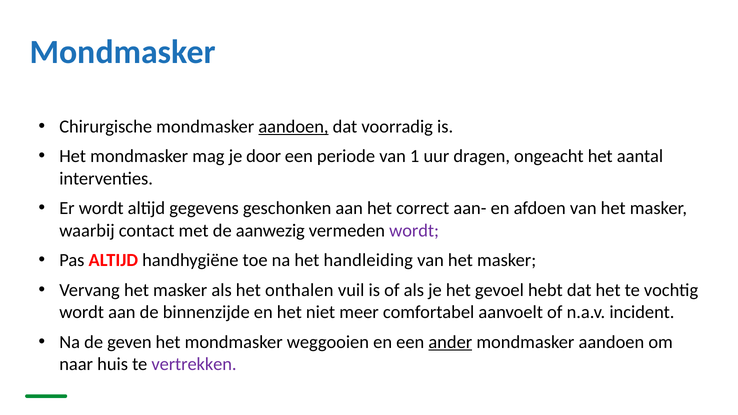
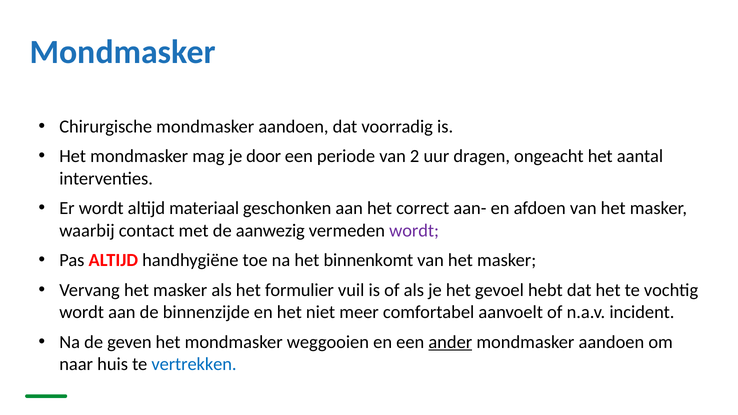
aandoen underline: present -> none (293, 127)
1: 1 -> 2 (415, 156)
gegevens: gegevens -> materiaal (204, 208)
handleiding: handleiding -> binnenkomt (368, 260)
onthalen: onthalen -> formulier (299, 290)
vertrekken colour: purple -> blue (194, 364)
